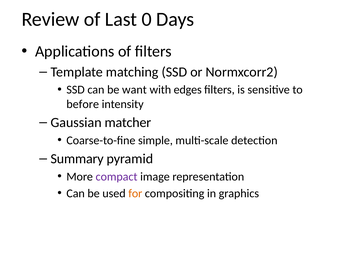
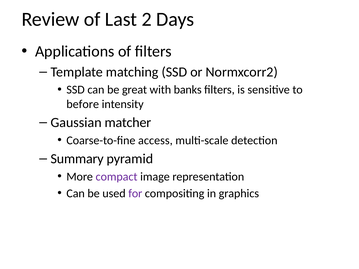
0: 0 -> 2 (147, 19)
want: want -> great (135, 90)
edges: edges -> banks (188, 90)
simple: simple -> access (155, 140)
for colour: orange -> purple (135, 194)
